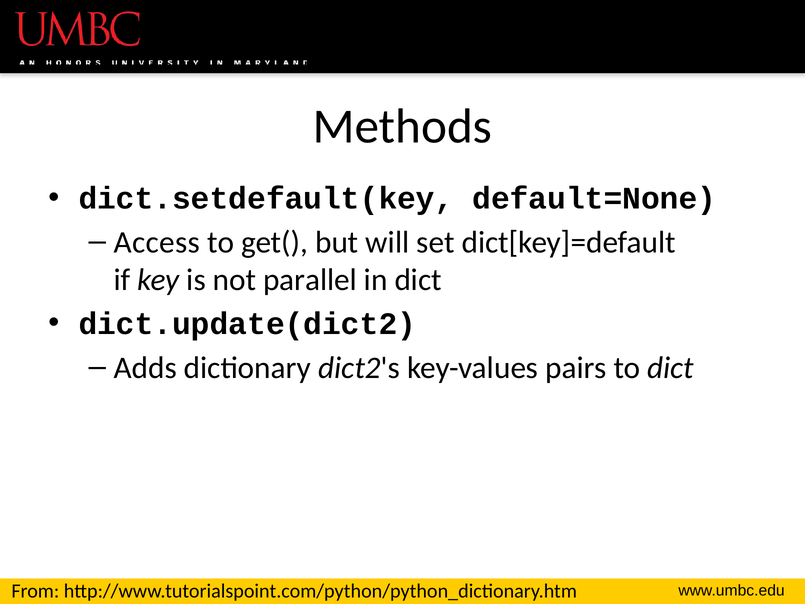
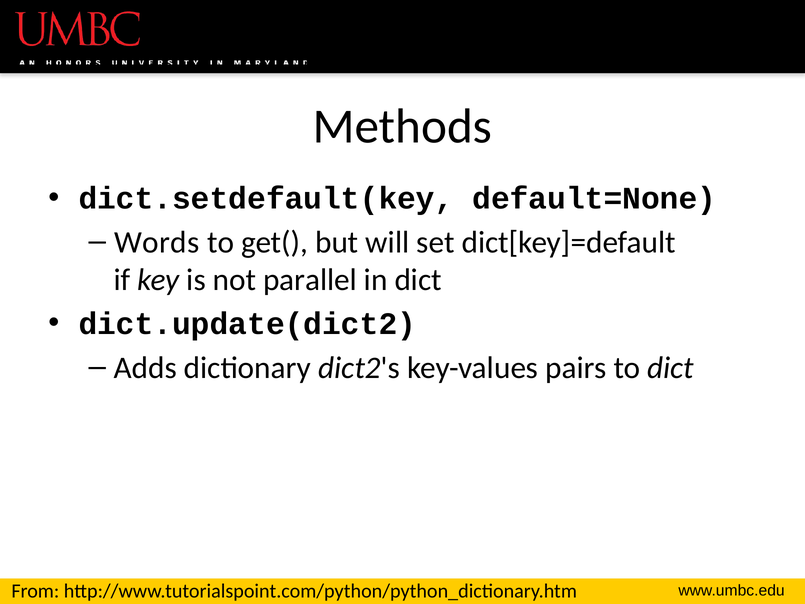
Access: Access -> Words (157, 242)
